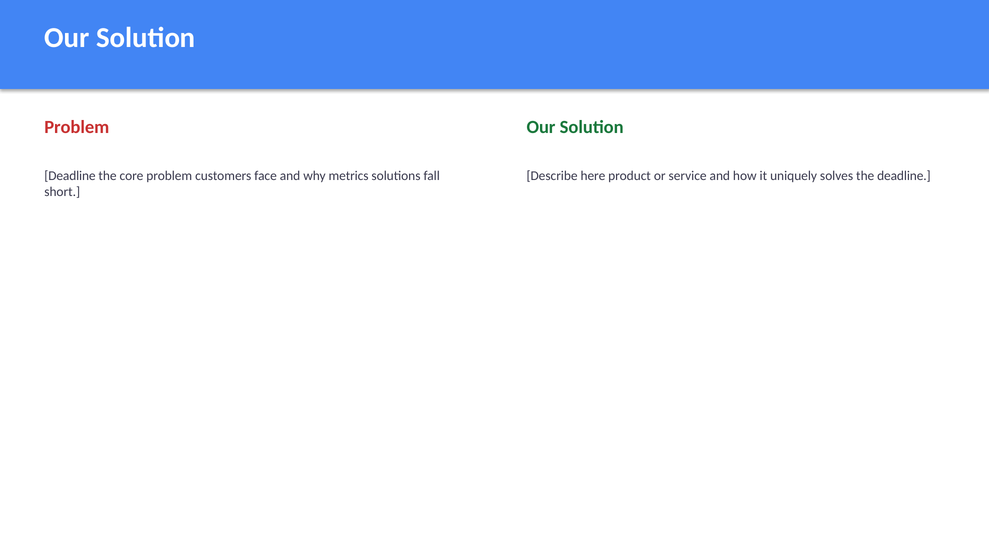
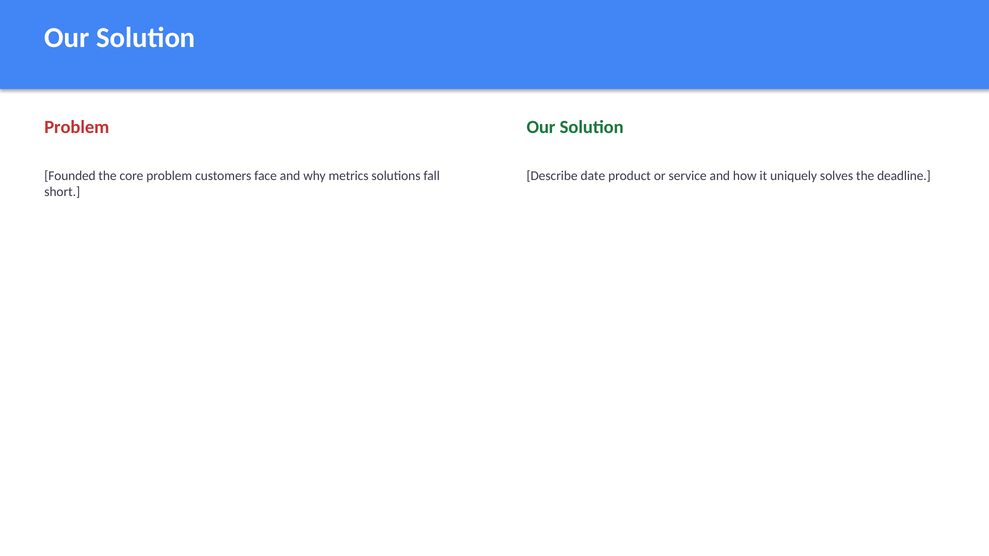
Deadline: Deadline -> Founded (70, 176)
here: here -> date (593, 176)
